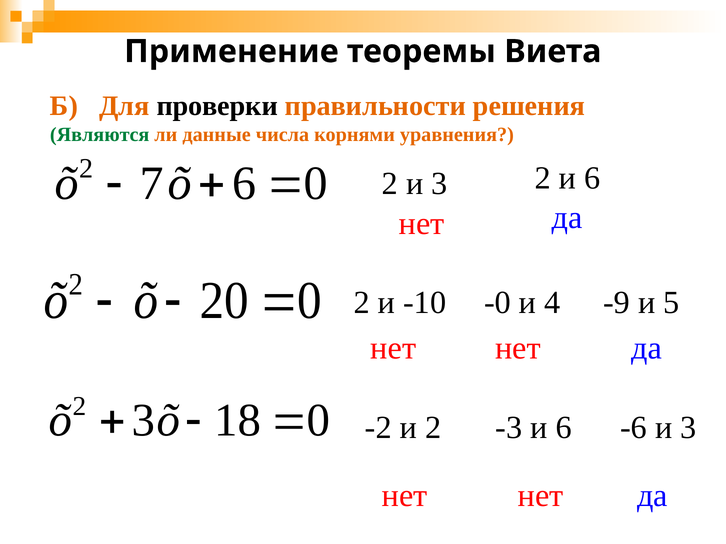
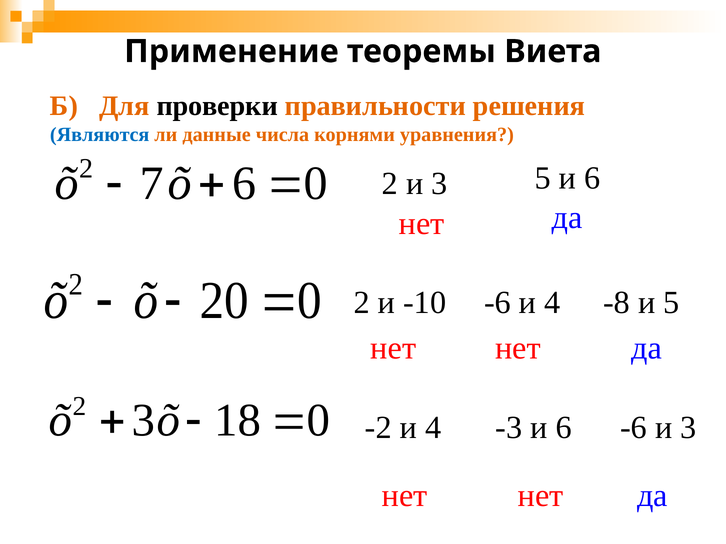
Являются colour: green -> blue (100, 135)
и 3 2: 2 -> 5 (543, 178)
-0: -0 -> -6 (497, 303)
-9: -9 -> -8 (617, 303)
-2 и 2: 2 -> 4 (433, 428)
